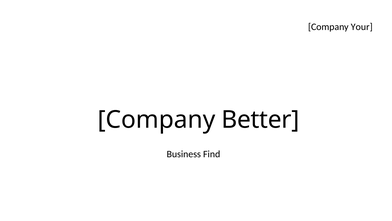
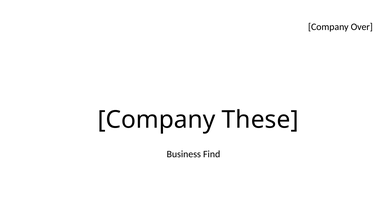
Your: Your -> Over (362, 27)
Better: Better -> These (260, 120)
